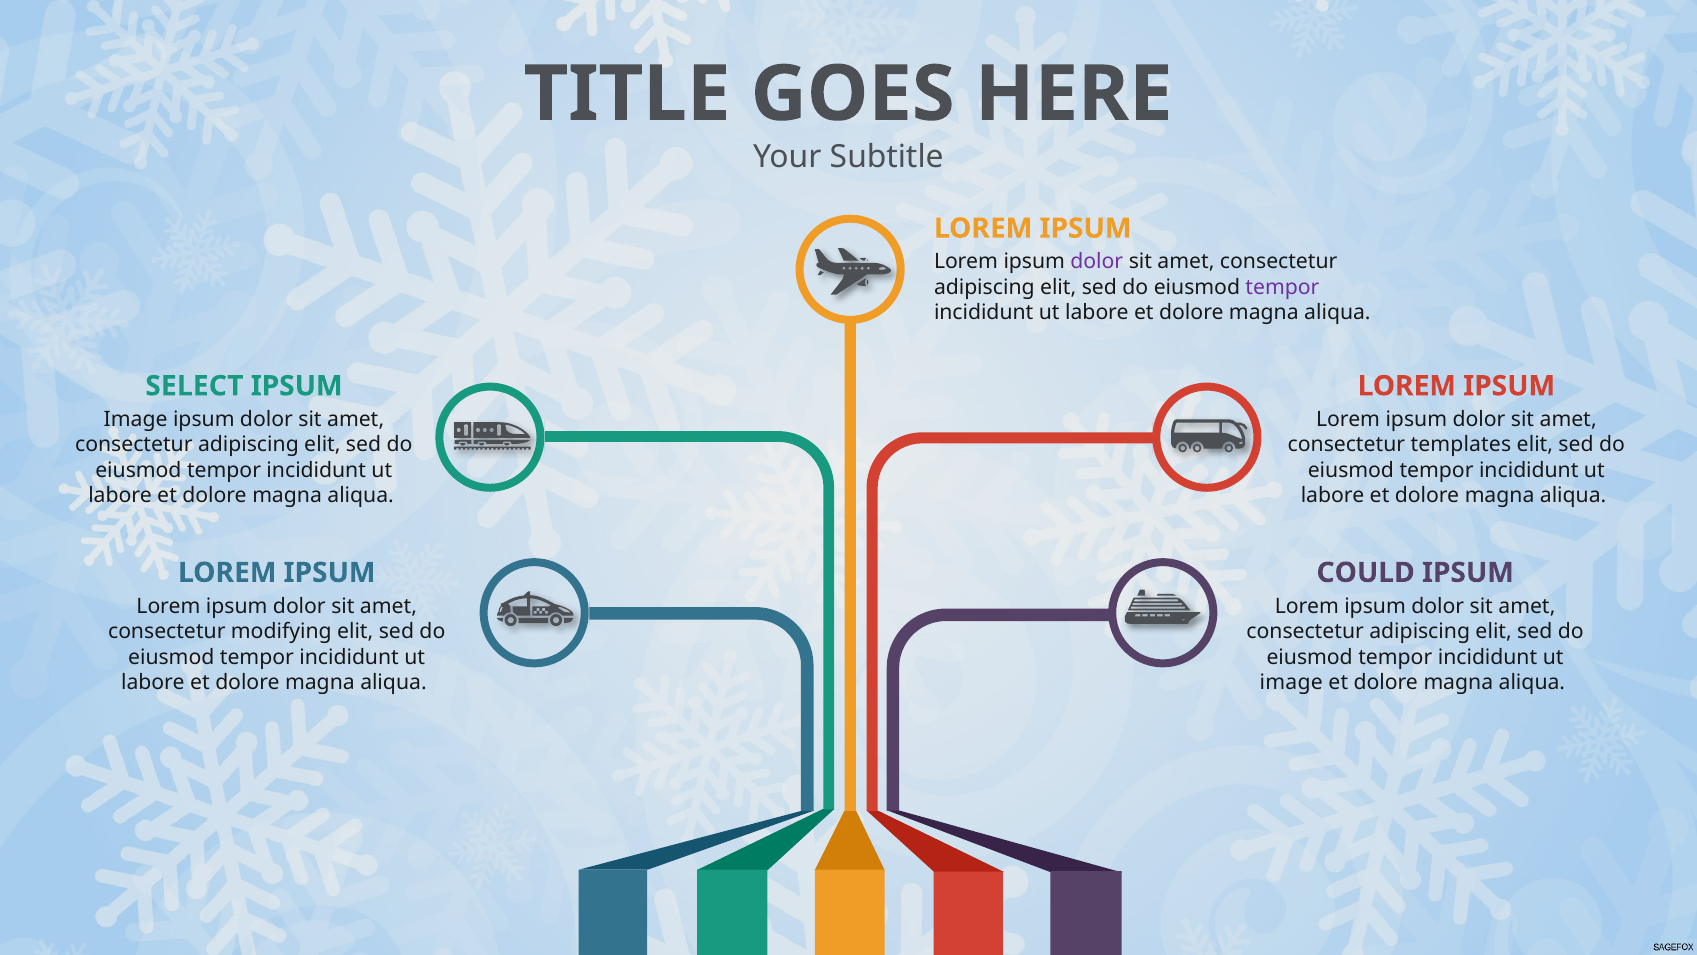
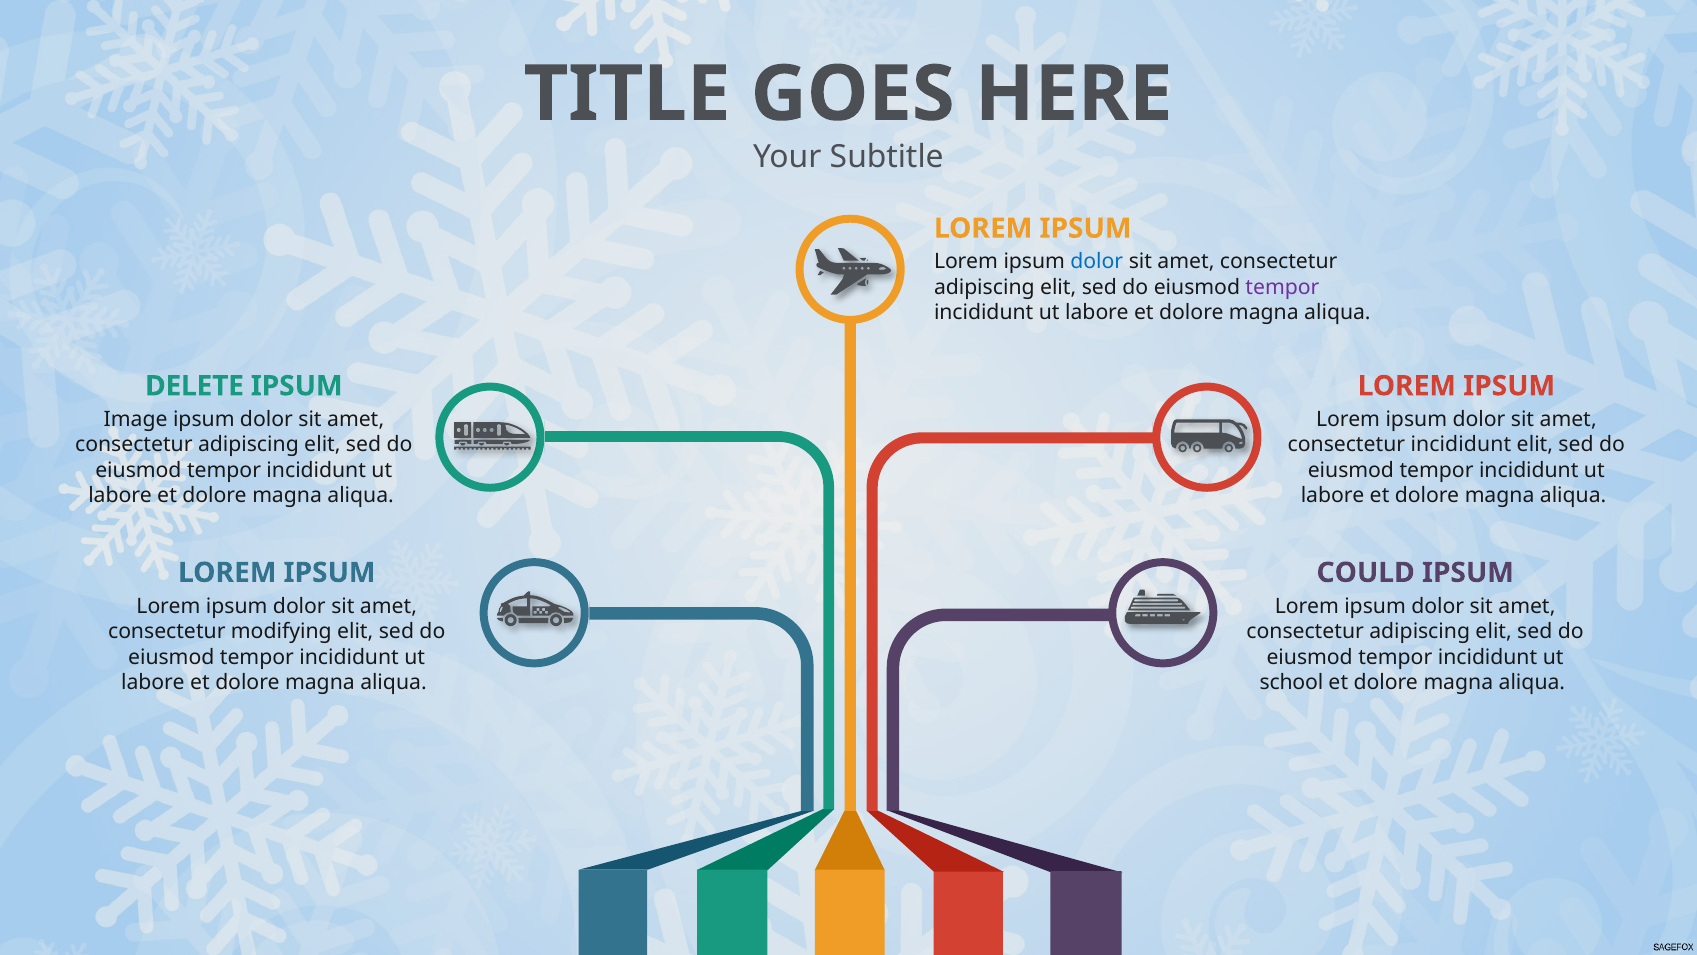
dolor colour: purple -> blue (1097, 262)
SELECT: SELECT -> DELETE (194, 386)
consectetur templates: templates -> incididunt (1461, 445)
image: image -> school (1291, 682)
